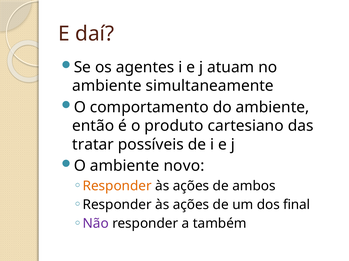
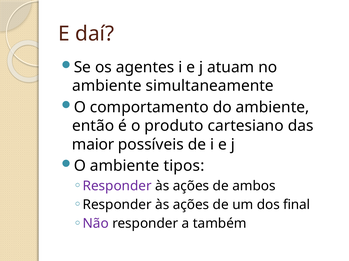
tratar: tratar -> maior (93, 145)
novo: novo -> tipos (184, 166)
Responder colour: orange -> purple (117, 186)
